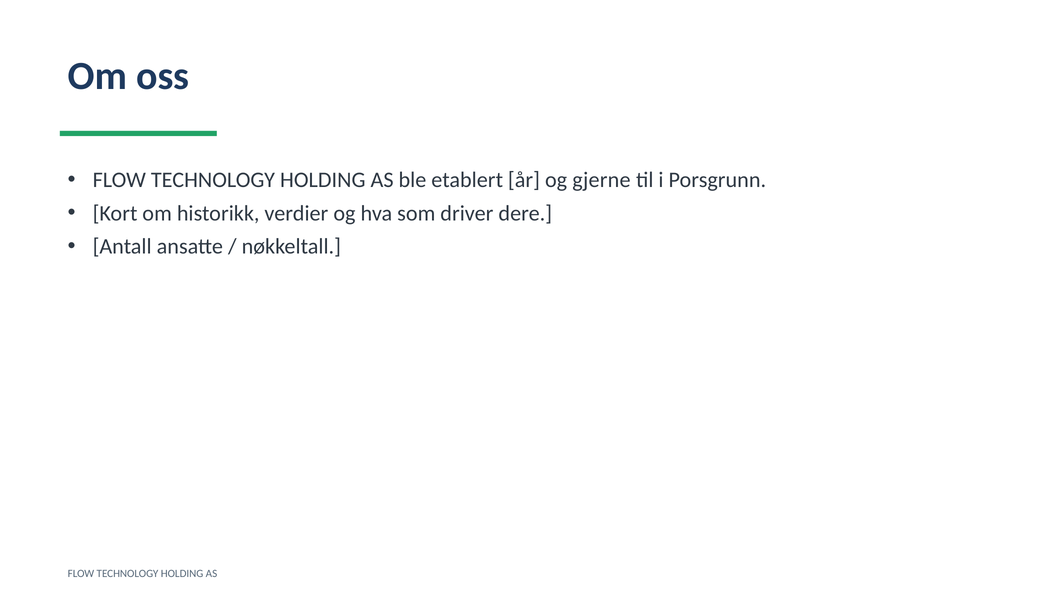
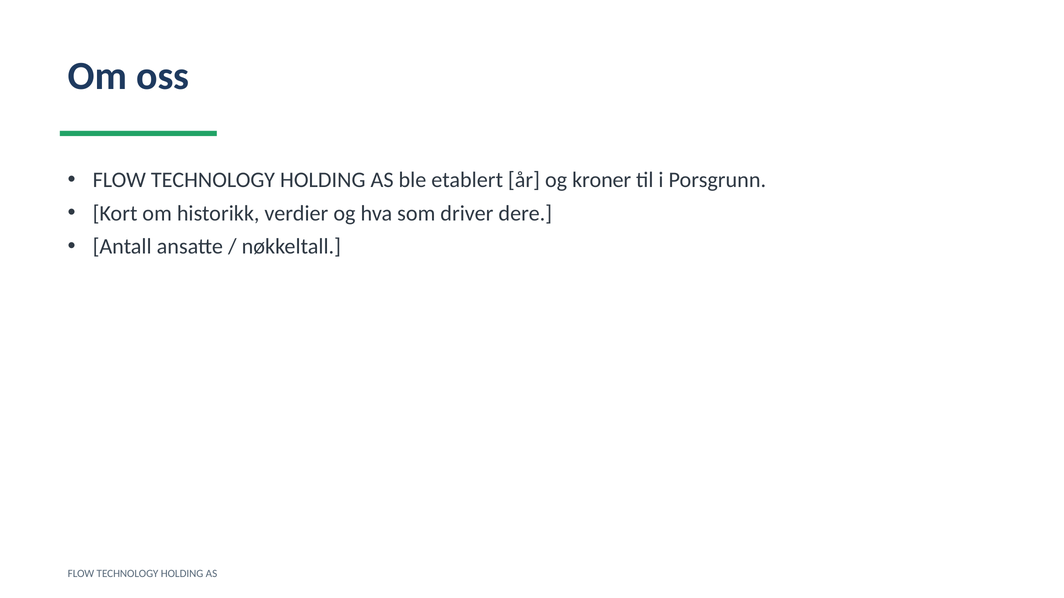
gjerne: gjerne -> kroner (602, 180)
